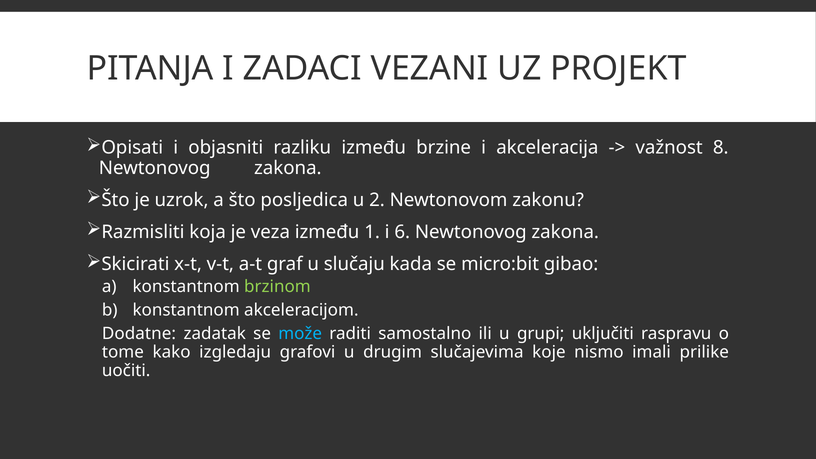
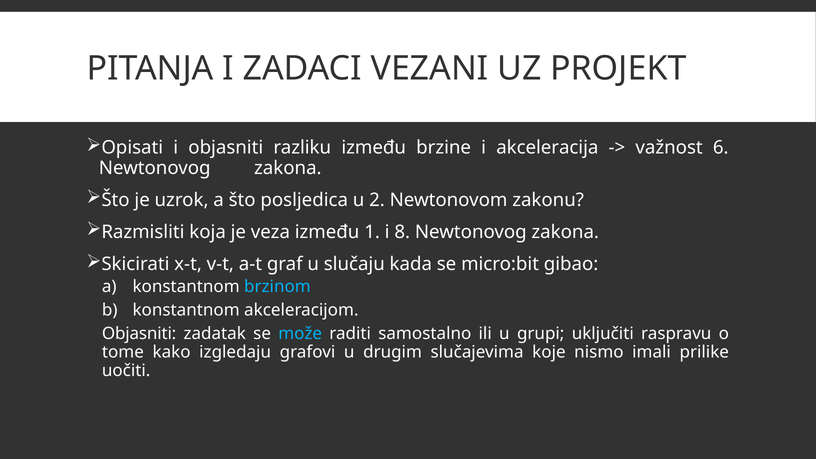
8: 8 -> 6 (721, 148)
6: 6 -> 8 (402, 232)
brzinom colour: light green -> light blue (277, 287)
Dodatne: Dodatne -> Objasniti (139, 334)
